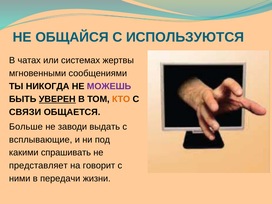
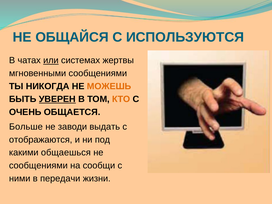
или underline: none -> present (51, 60)
МОЖЕШЬ colour: purple -> orange (109, 86)
СВЯЗИ: СВЯЗИ -> ОЧЕНЬ (25, 112)
всплывающие: всплывающие -> отображаются (41, 140)
спрашивать: спрашивать -> общаешься (66, 153)
представляет: представляет -> сообщениями (38, 165)
говорит: говорит -> сообщи (99, 165)
